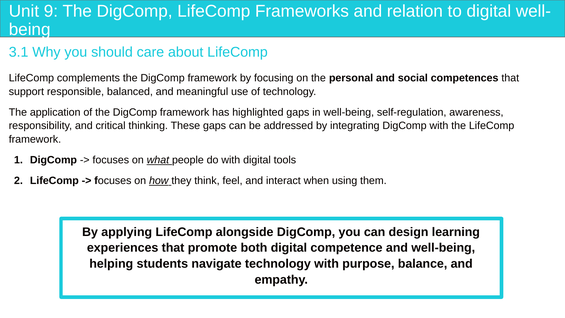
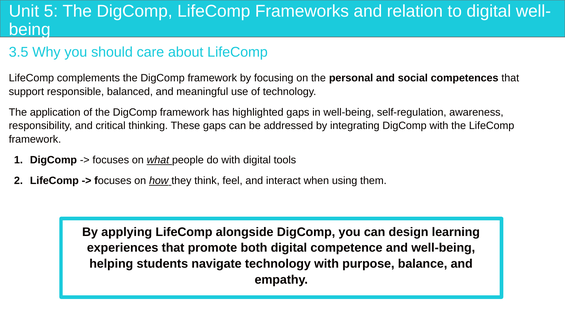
9: 9 -> 5 (51, 11)
3.1: 3.1 -> 3.5 (19, 52)
